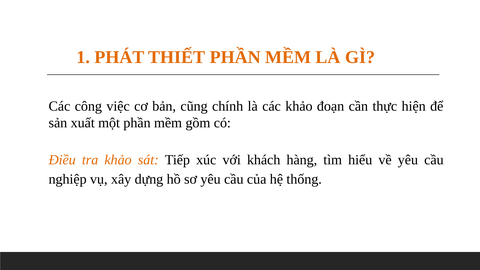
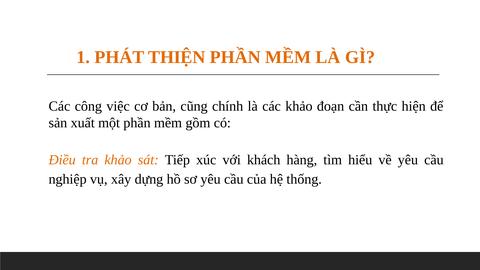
THIẾT: THIẾT -> THIỆN (177, 57)
